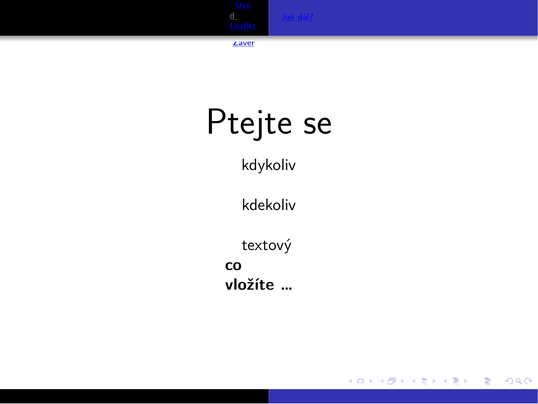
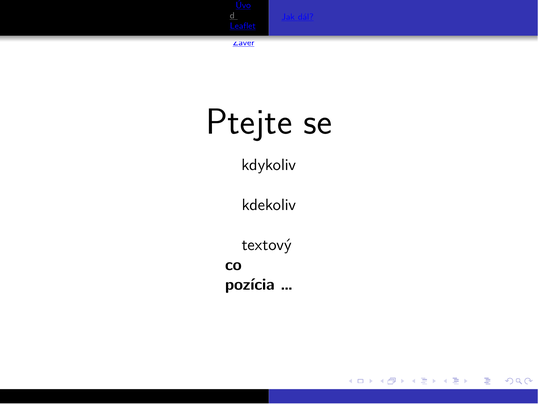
vložíte: vložíte -> pozícia (250, 284)
